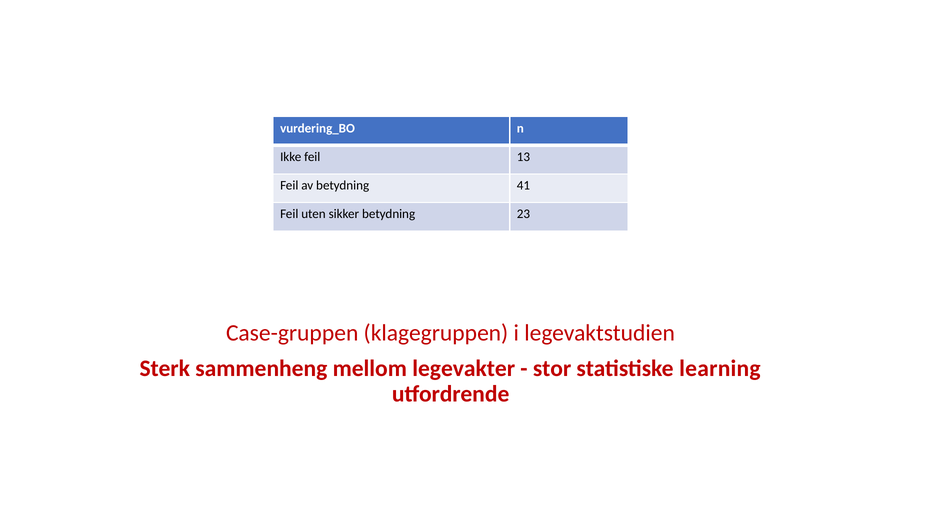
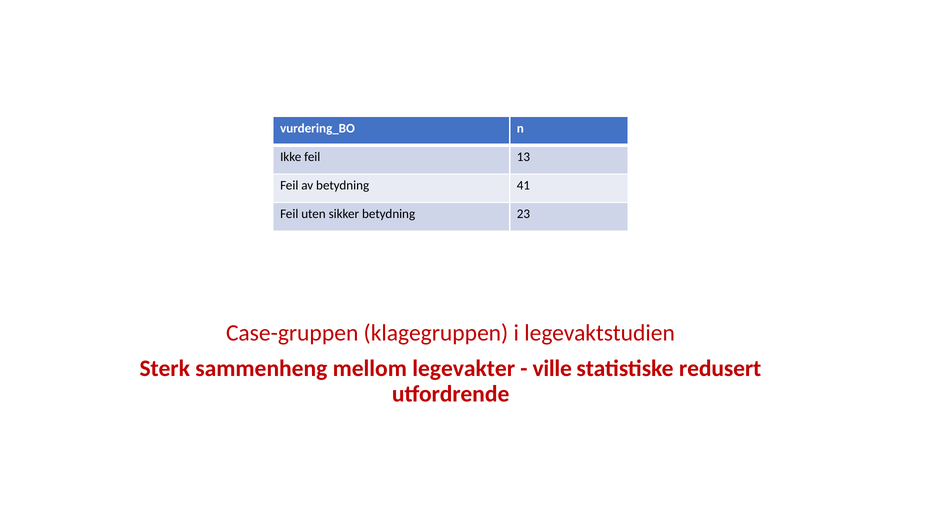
stor: stor -> ville (552, 368)
learning: learning -> redusert (720, 368)
